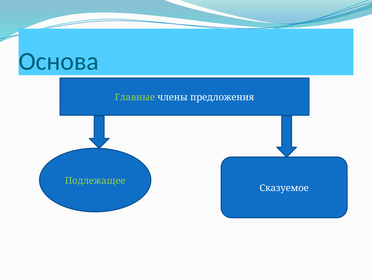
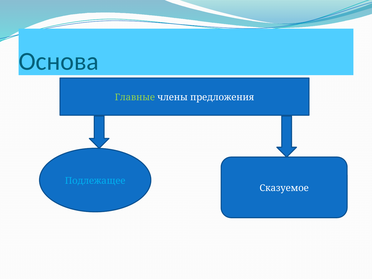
Подлежащее colour: light green -> light blue (95, 181)
